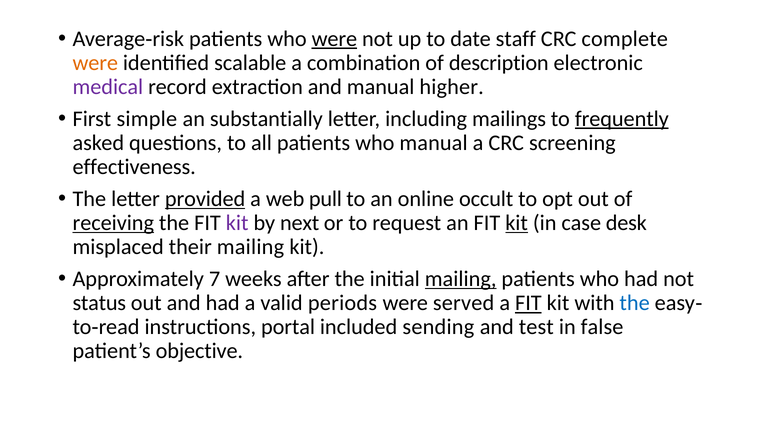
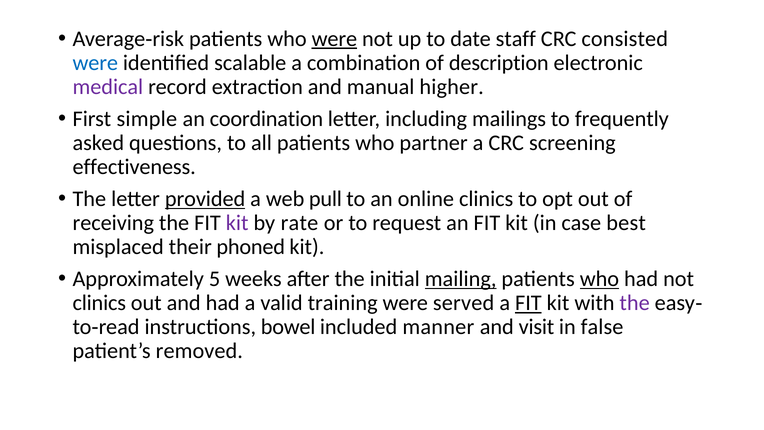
complete: complete -> consisted (625, 39)
were colour: orange -> blue (95, 63)
substantially: substantially -> coordination (266, 119)
frequently underline: present -> none (622, 119)
who manual: manual -> partner (434, 143)
online occult: occult -> clinics (486, 199)
receiving underline: present -> none (113, 223)
next: next -> rate (299, 223)
kit underline: present -> none (517, 223)
desk: desk -> best (626, 223)
their mailing: mailing -> phoned (251, 247)
7: 7 -> 5 (215, 279)
who underline: none -> present (599, 279)
status: status -> clinics (99, 303)
periods: periods -> training (343, 303)
the colour: blue -> purple (635, 303)
portal: portal -> bowel (288, 327)
sending: sending -> manner (438, 327)
test: test -> visit (536, 327)
objective: objective -> removed (199, 351)
